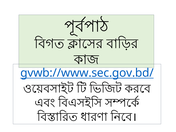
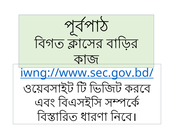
gvwb://www.sec.gov.bd/: gvwb://www.sec.gov.bd/ -> iwng://www.sec.gov.bd/ (87, 73)
